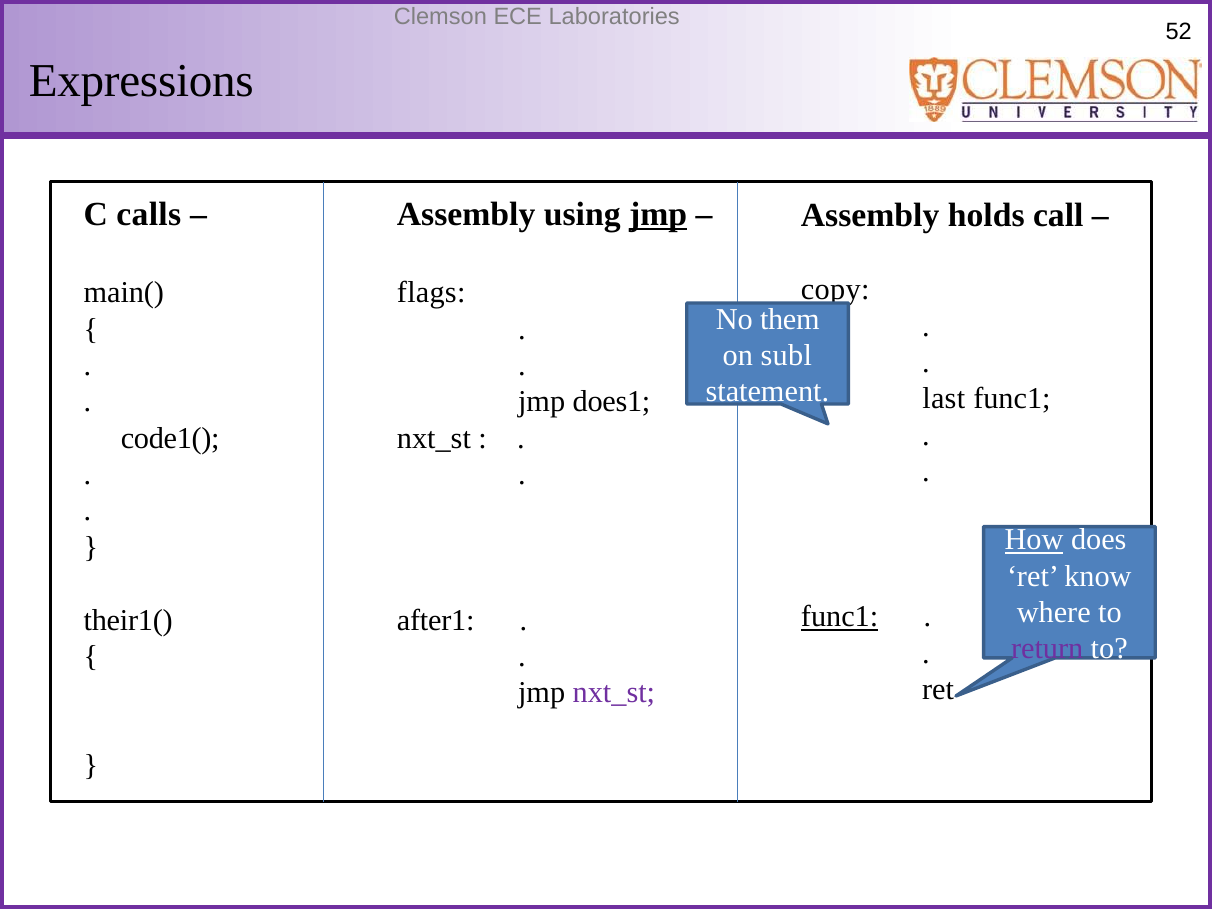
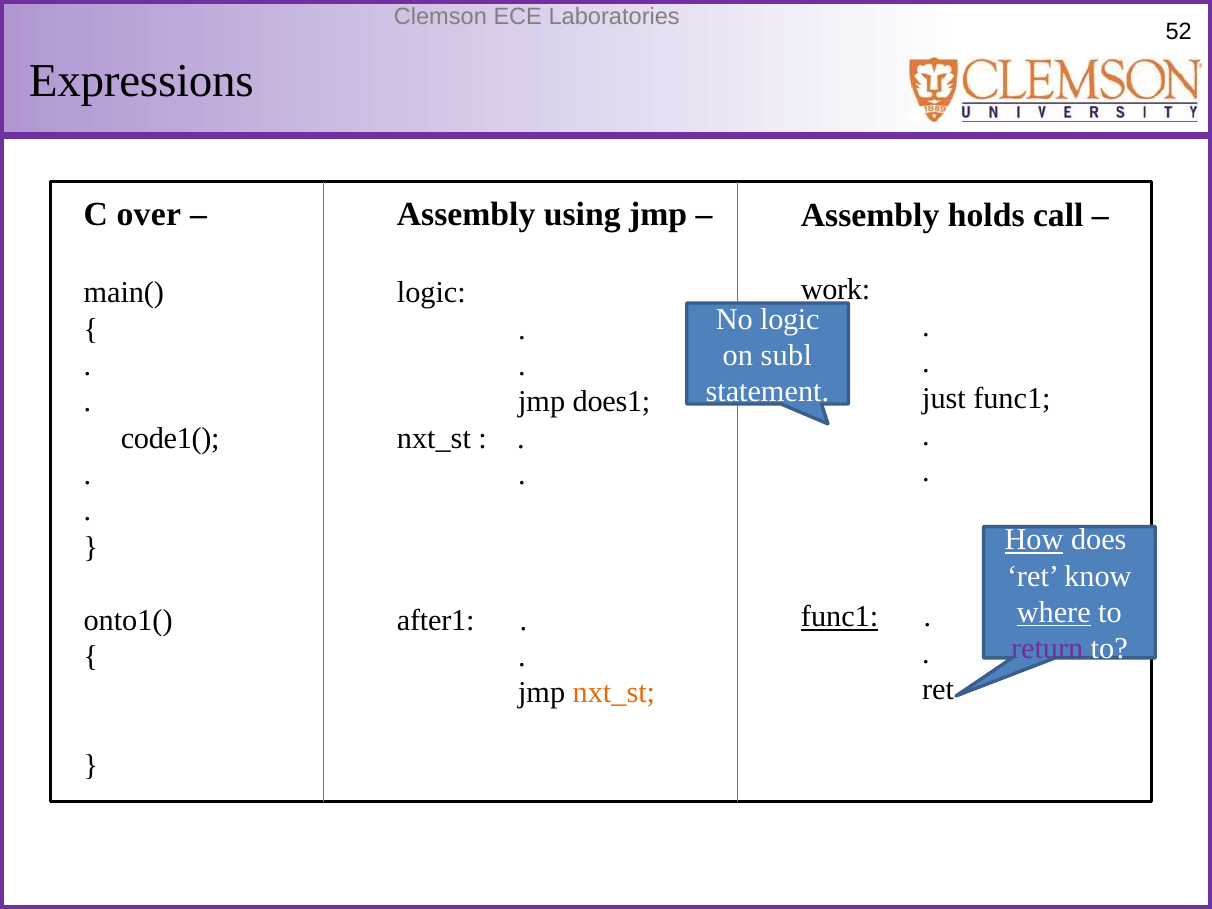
calls: calls -> over (149, 214)
jmp underline: present -> none (658, 214)
copy: copy -> work (835, 290)
flags: flags -> logic (431, 293)
No them: them -> logic (790, 319)
last: last -> just (944, 399)
where underline: none -> present (1054, 613)
their1(: their1( -> onto1( (128, 620)
nxt_st colour: purple -> orange (614, 693)
